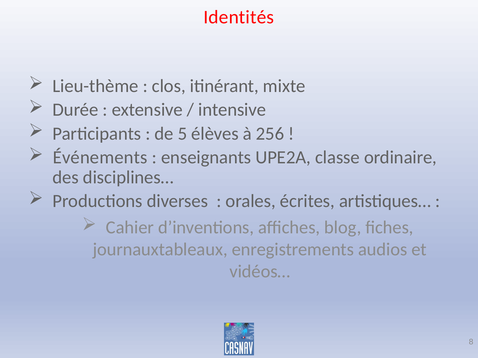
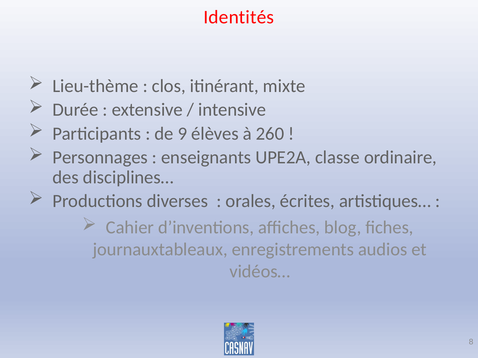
5: 5 -> 9 (182, 134)
256: 256 -> 260 (270, 134)
Événements: Événements -> Personnages (100, 158)
